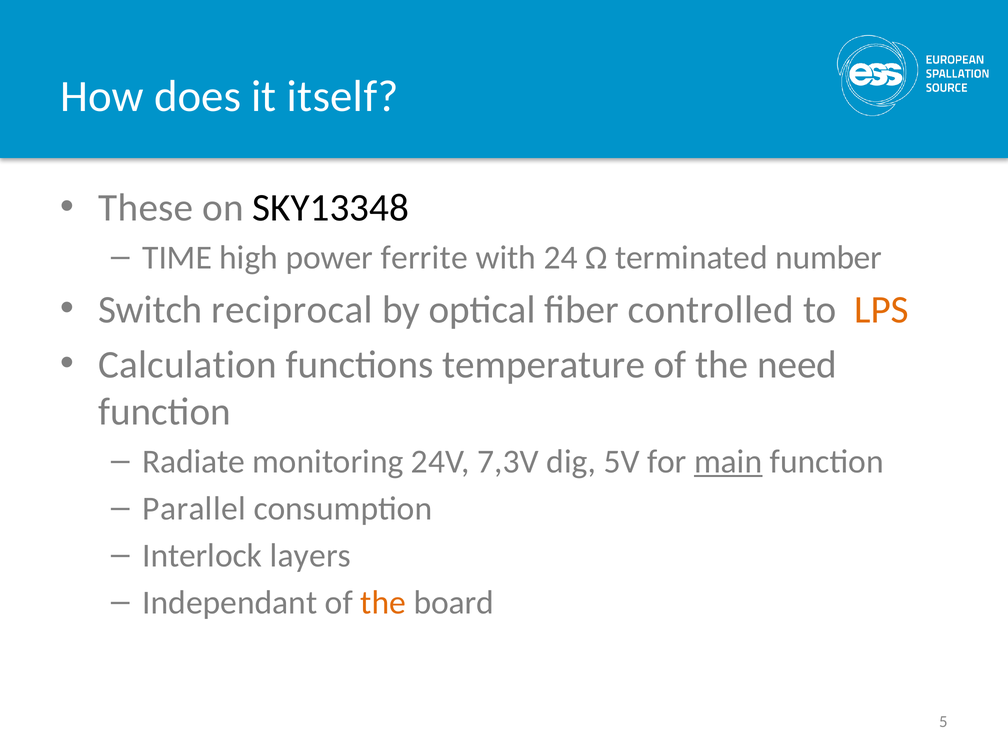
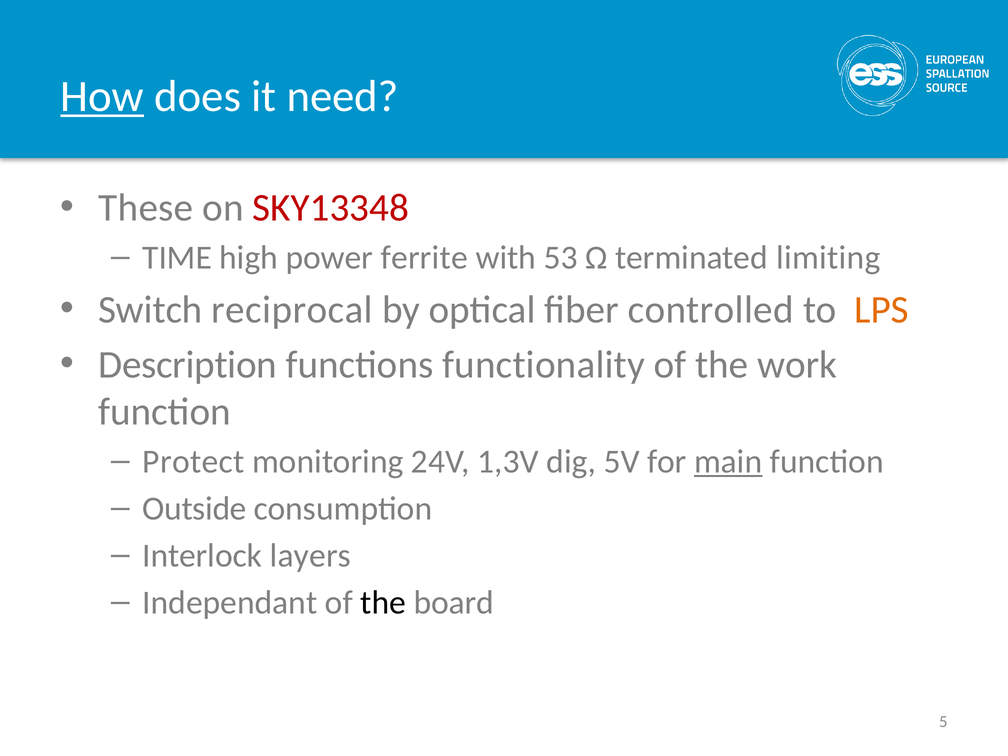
How underline: none -> present (102, 96)
itself: itself -> need (343, 96)
SKY13348 colour: black -> red (331, 208)
24: 24 -> 53 (561, 258)
number: number -> limiting (828, 258)
Calculation: Calculation -> Description (188, 365)
temperature: temperature -> functionality (544, 365)
need: need -> work (797, 365)
Radiate: Radiate -> Protect (193, 462)
7,3V: 7,3V -> 1,3V (508, 462)
Parallel: Parallel -> Outside (194, 509)
the colour: orange -> black (383, 603)
